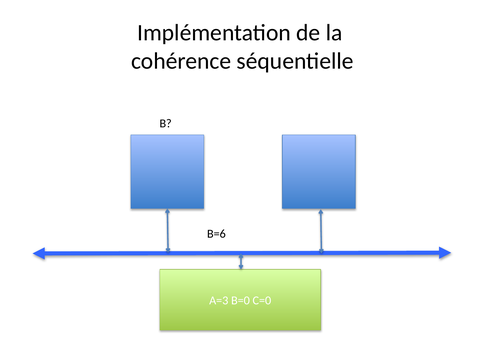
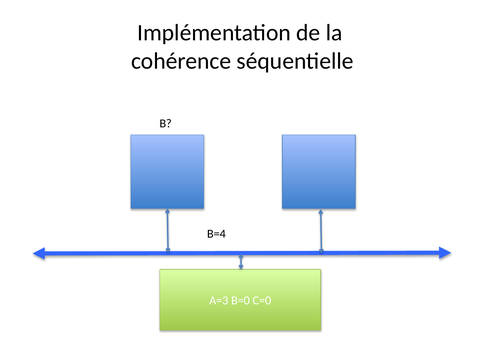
B=6: B=6 -> B=4 (216, 234)
